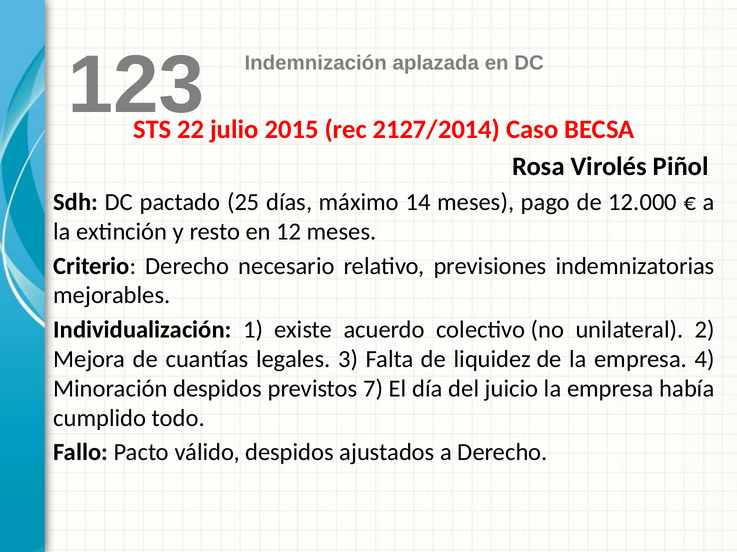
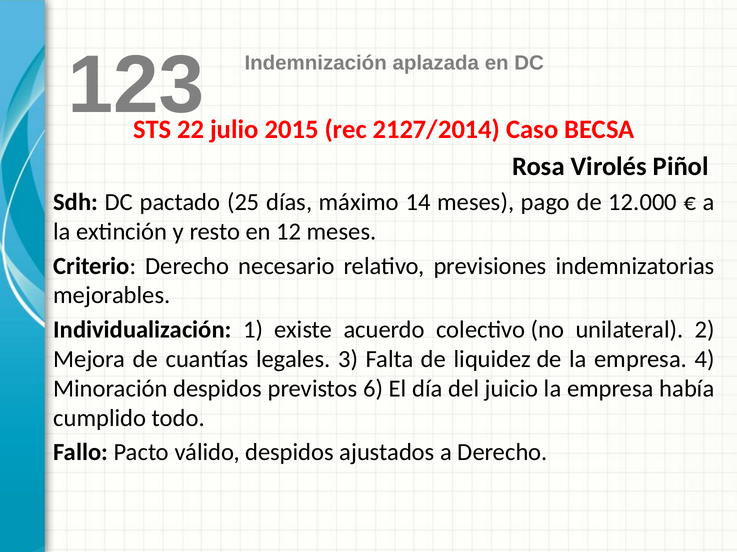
7: 7 -> 6 (373, 389)
